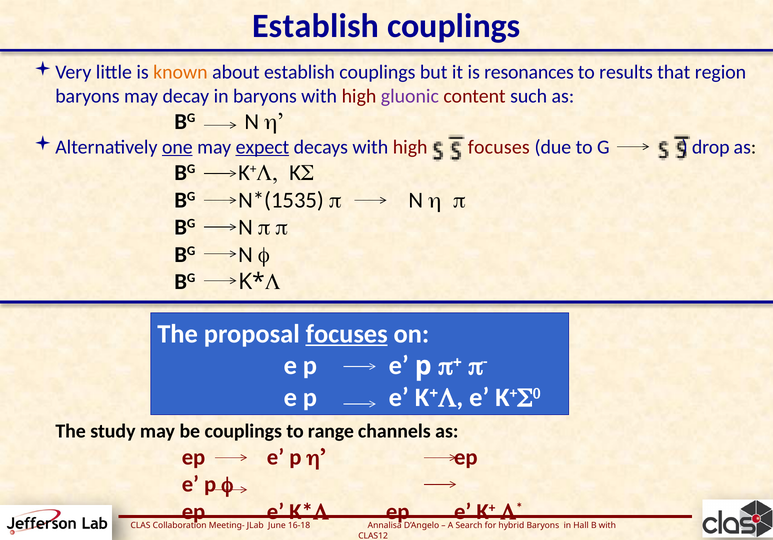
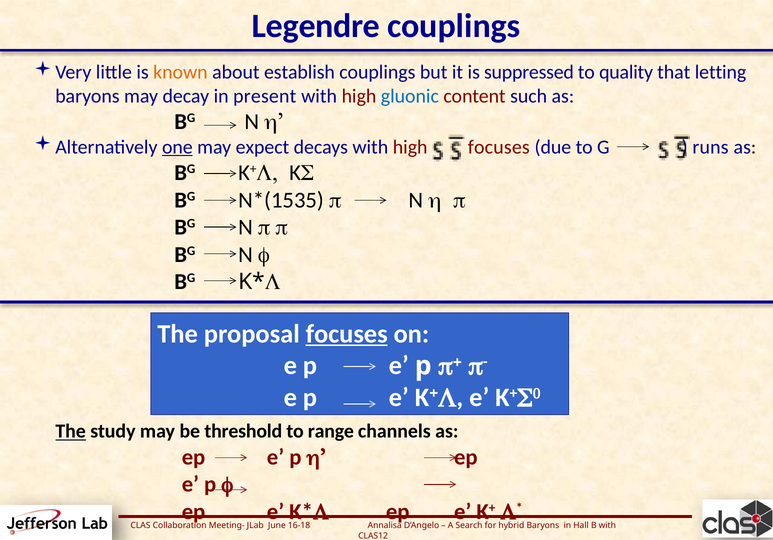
Establish: Establish -> Legendre (316, 26)
resonances: resonances -> suppressed (529, 72)
results: results -> quality (626, 72)
region: region -> letting (720, 72)
in baryons: baryons -> present (265, 96)
gluonic colour: purple -> blue (410, 96)
expect underline: present -> none (262, 147)
drop: drop -> runs (711, 147)
The underline: none -> present (71, 431)
be couplings: couplings -> threshold (243, 431)
